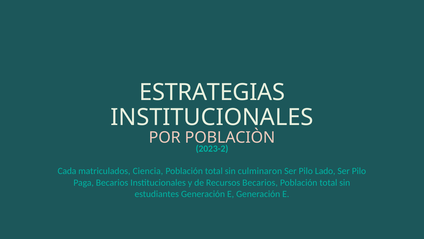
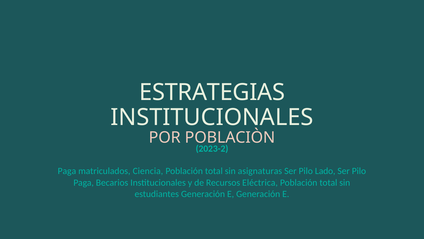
Cada: Cada -> Paga (67, 171)
culminaron: culminaron -> asignaturas (260, 171)
Recursos Becarios: Becarios -> Eléctrica (260, 182)
